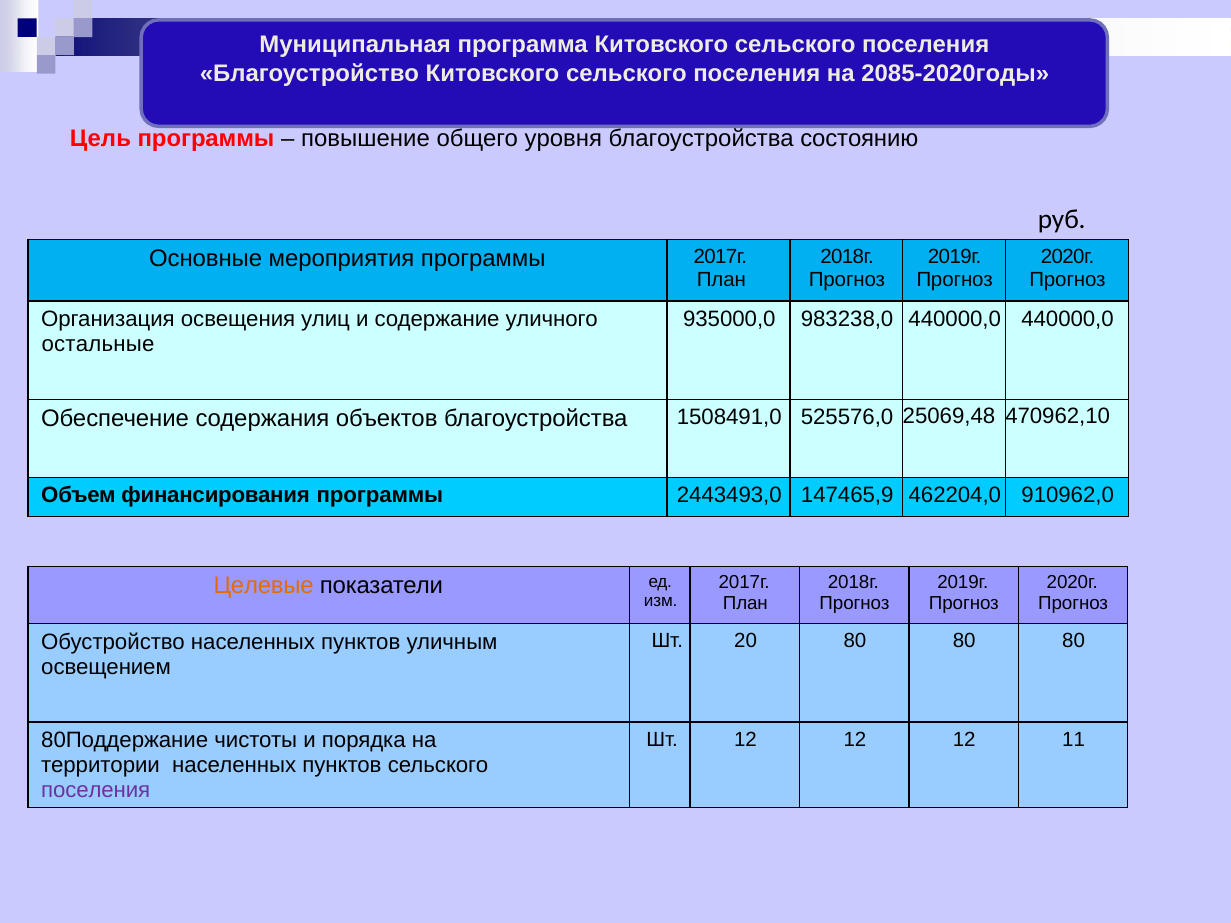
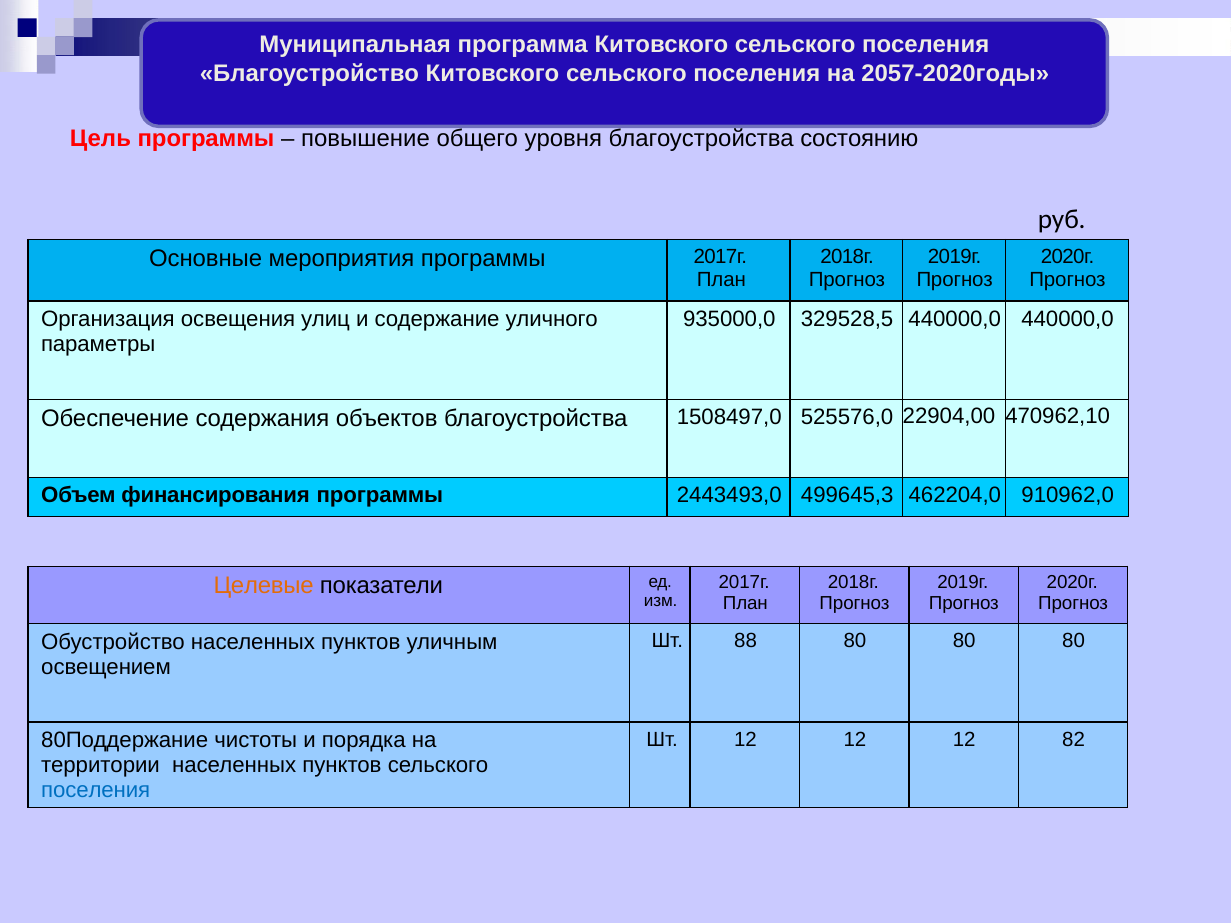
2085-2020годы: 2085-2020годы -> 2057-2020годы (955, 74)
983238,0: 983238,0 -> 329528,5 (847, 319)
остальные: остальные -> параметры (98, 344)
1508491,0: 1508491,0 -> 1508497,0 (729, 418)
25069,48: 25069,48 -> 22904,00 (949, 416)
147465,9: 147465,9 -> 499645,3 (847, 496)
20: 20 -> 88 (746, 641)
11: 11 -> 82 (1074, 740)
поселения colour: purple -> blue (96, 790)
